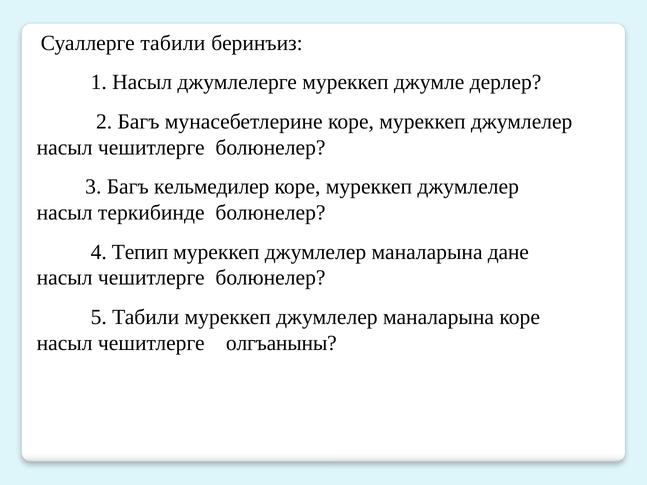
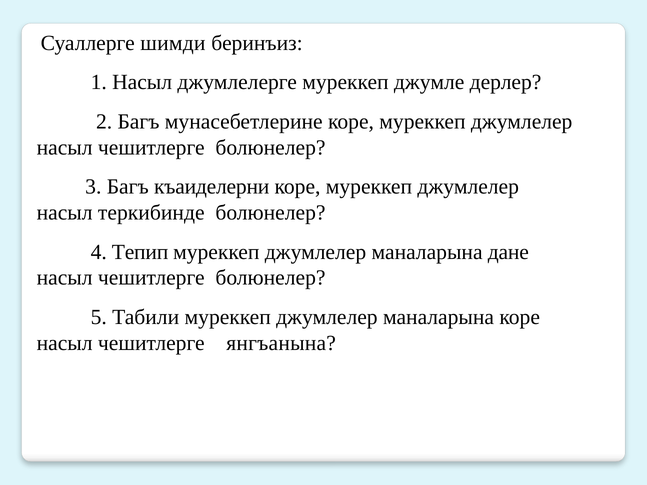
Суаллерге табили: табили -> шимди (173, 43)
кельмедилер: кельмедилер -> къаиделерни (212, 187)
олгъаныны: олгъаныны -> янгъанына (281, 343)
